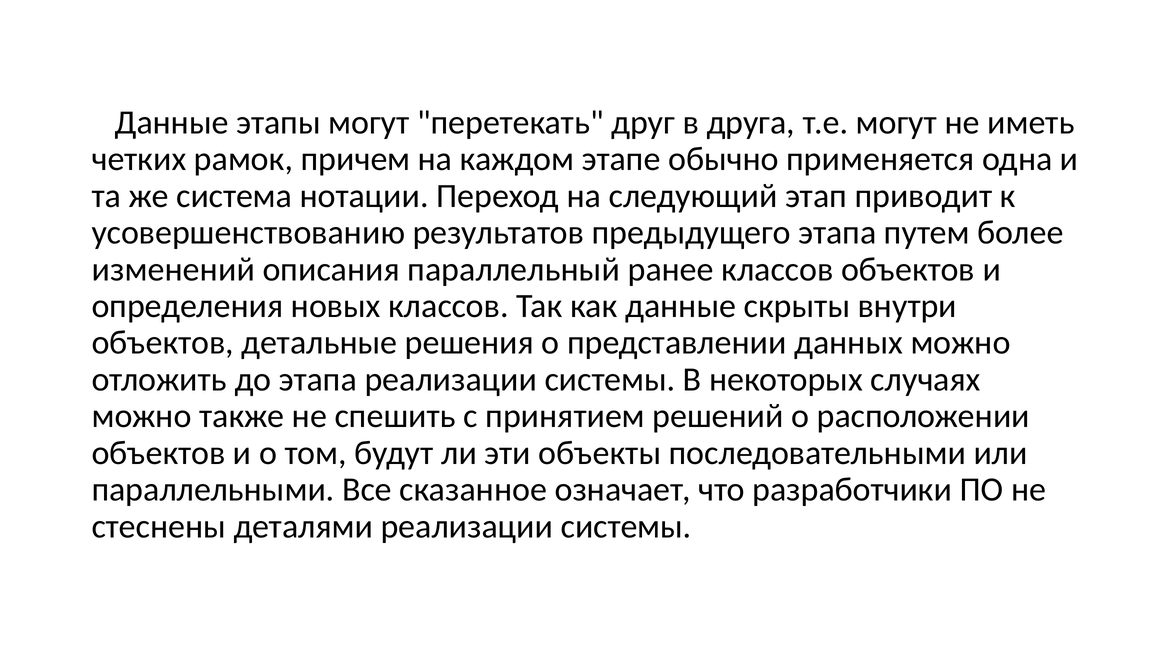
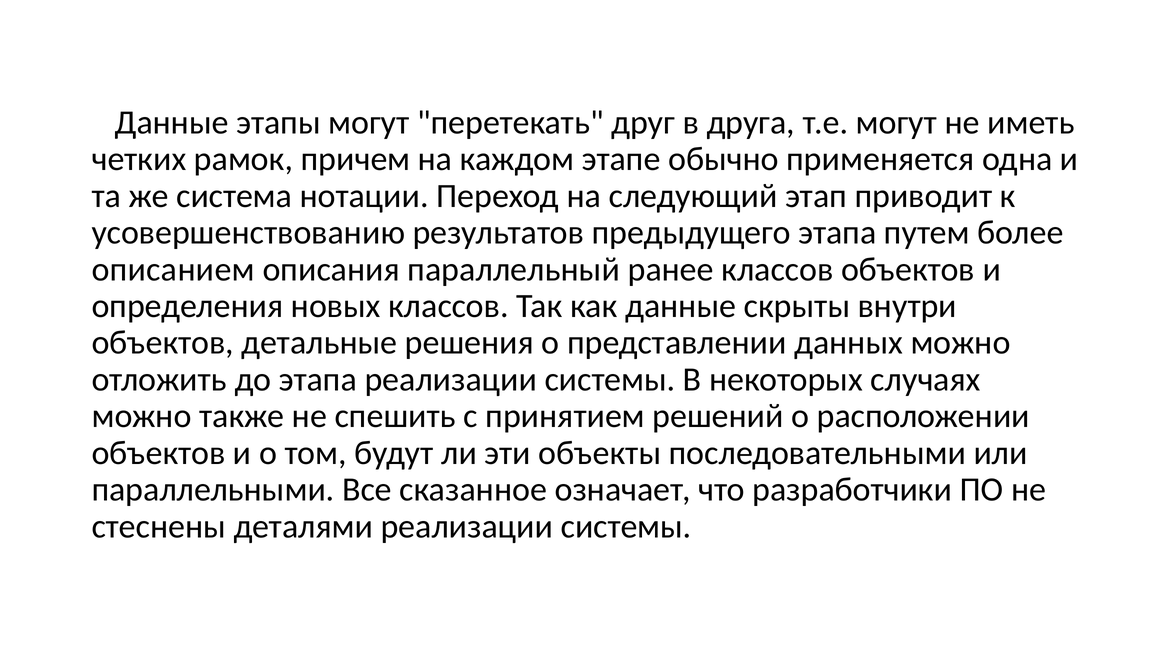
изменений: изменений -> описанием (173, 269)
